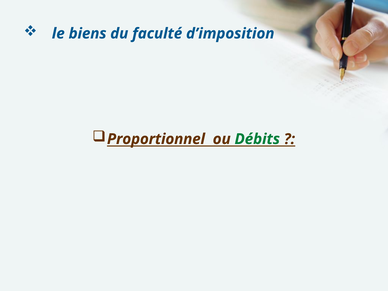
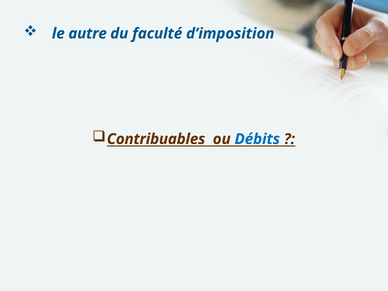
biens: biens -> autre (88, 34)
Proportionnel: Proportionnel -> Contribuables (156, 139)
Débits colour: green -> blue (257, 139)
